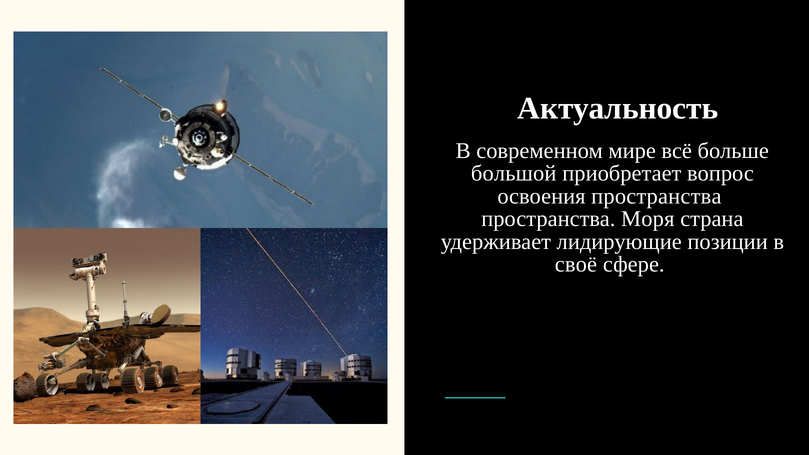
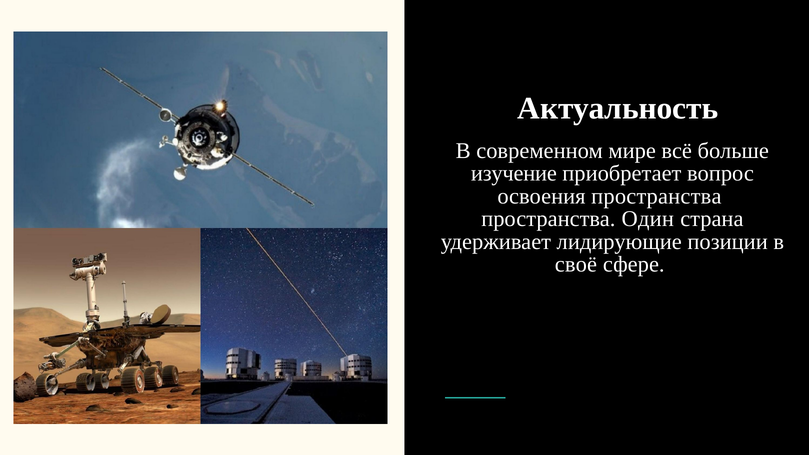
большой: большой -> изучение (514, 173)
Моря: Моря -> Один (648, 219)
